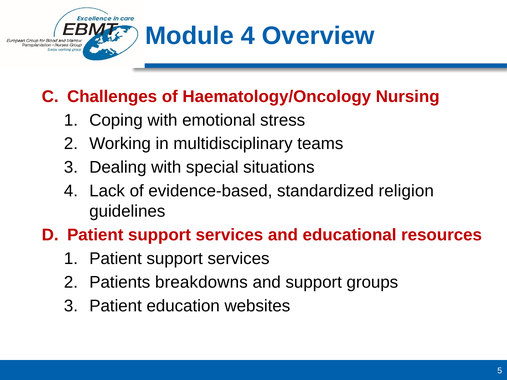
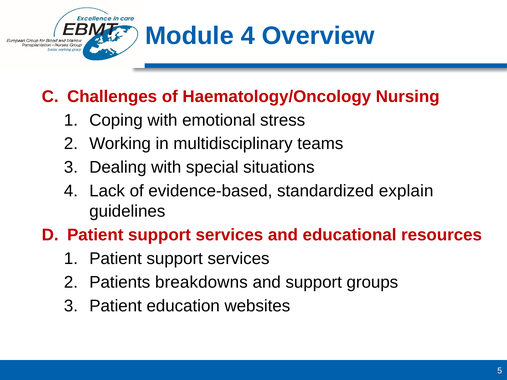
religion: religion -> explain (406, 191)
